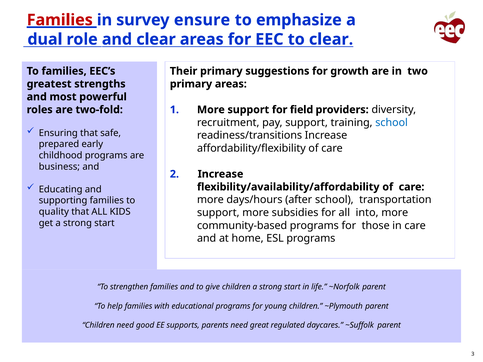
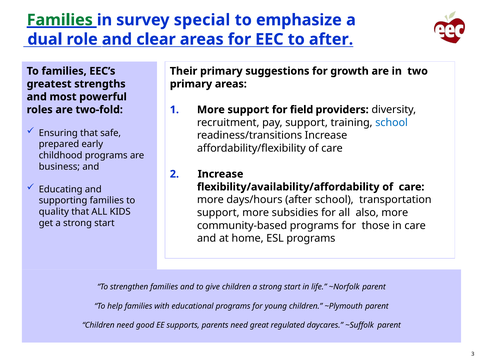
Families colour: red -> green (60, 20)
ensure: ensure -> special (202, 20)
to clear: clear -> after (331, 39)
into: into -> also (367, 213)
